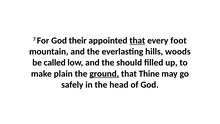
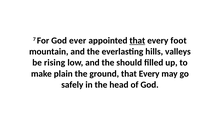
their: their -> ever (78, 41)
woods: woods -> valleys (178, 52)
called: called -> rising (55, 63)
ground underline: present -> none (104, 74)
Thine: Thine -> Every (149, 74)
